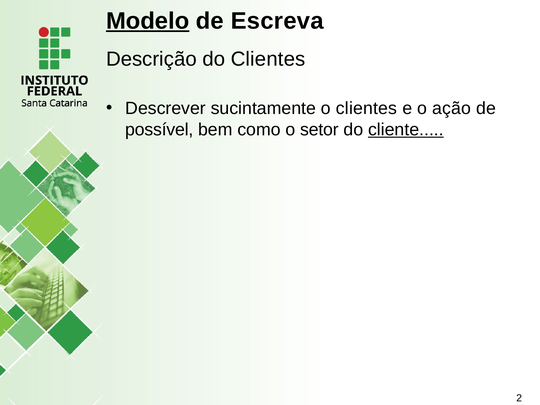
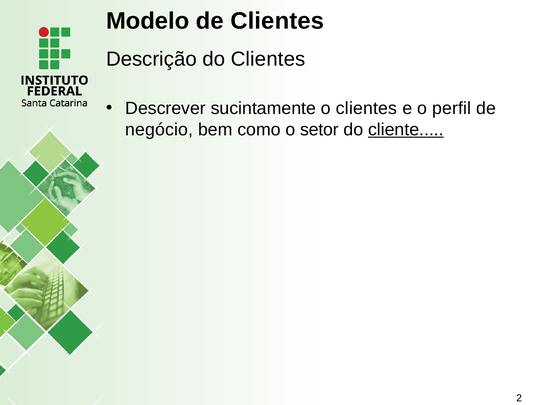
Modelo underline: present -> none (148, 21)
de Escreva: Escreva -> Clientes (277, 21)
ação: ação -> perfil (452, 108)
possível: possível -> negócio (159, 129)
